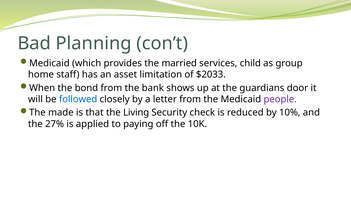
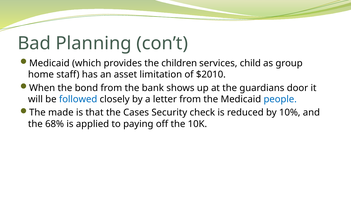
married: married -> children (179, 63)
$2033: $2033 -> $2010 (211, 75)
people colour: purple -> blue (280, 99)
Living: Living -> Cases (136, 113)
27%: 27% -> 68% (55, 124)
